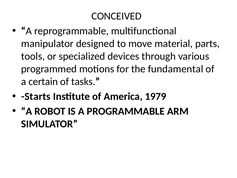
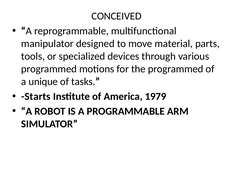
the fundamental: fundamental -> programmed (176, 69)
certain: certain -> unique (43, 82)
